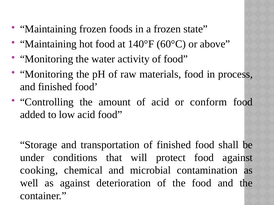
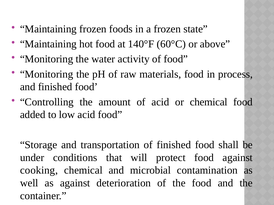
or conform: conform -> chemical (209, 102)
